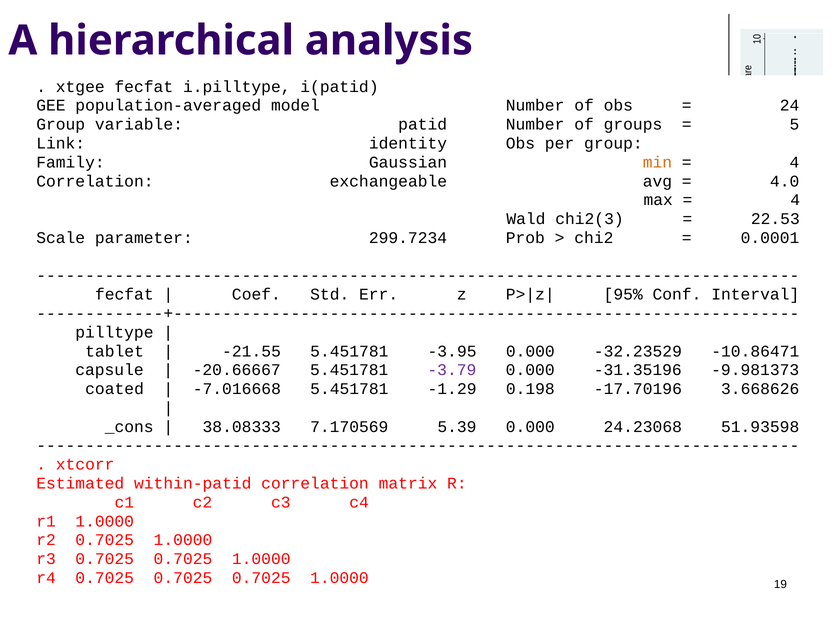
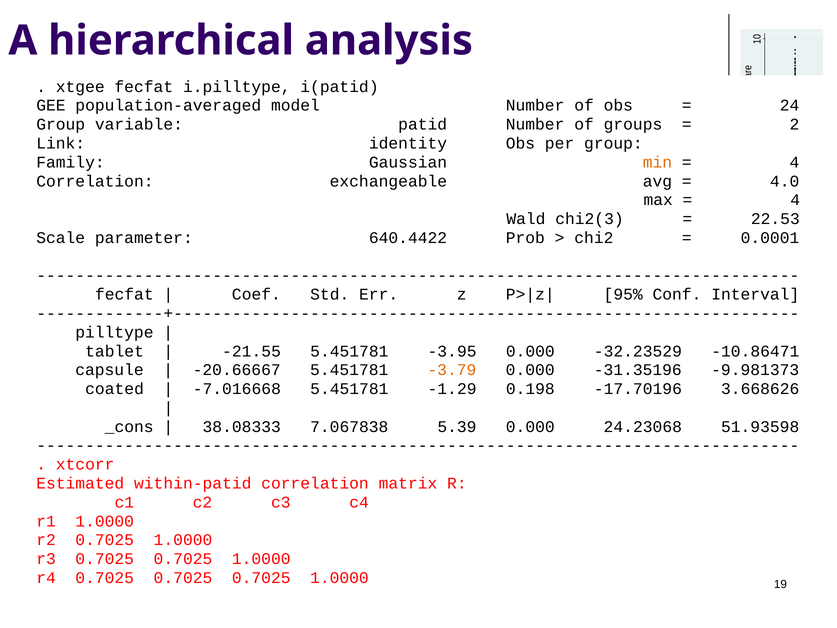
5: 5 -> 2 (794, 124)
299.7234: 299.7234 -> 640.4422 (408, 238)
-3.79 colour: purple -> orange (452, 370)
7.170569: 7.170569 -> 7.067838 (349, 427)
